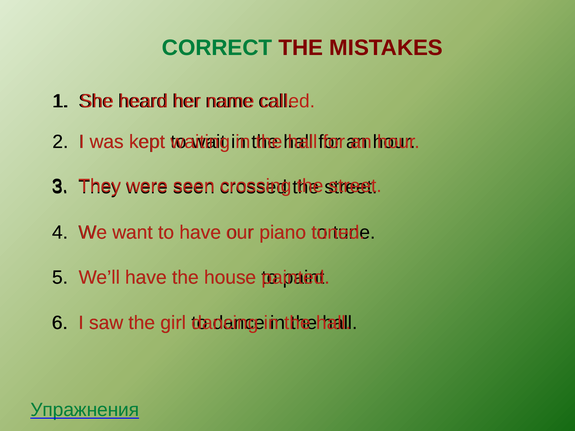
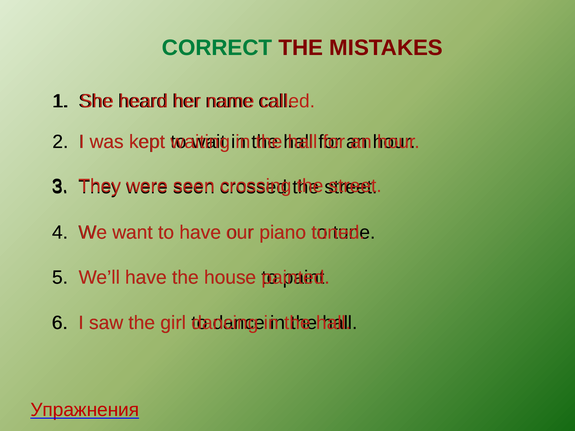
Упражнения colour: green -> red (85, 410)
